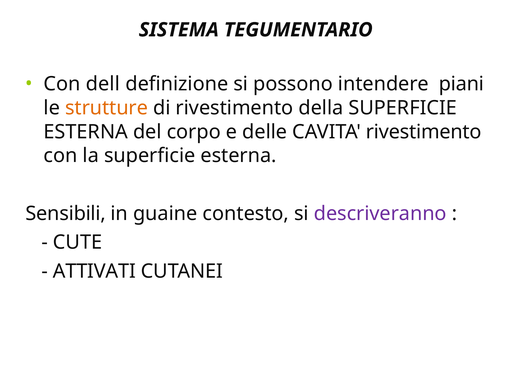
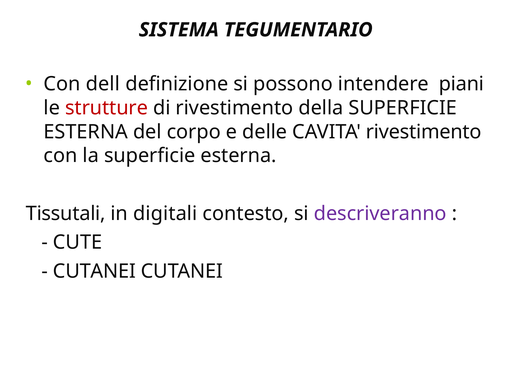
strutture colour: orange -> red (107, 108)
Sensibili: Sensibili -> Tissutali (66, 213)
guaine: guaine -> digitali (165, 213)
ATTIVATI: ATTIVATI -> CUTANEI (94, 271)
